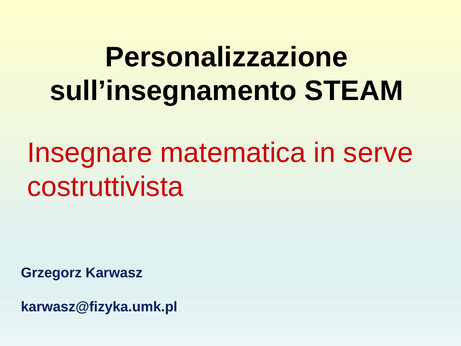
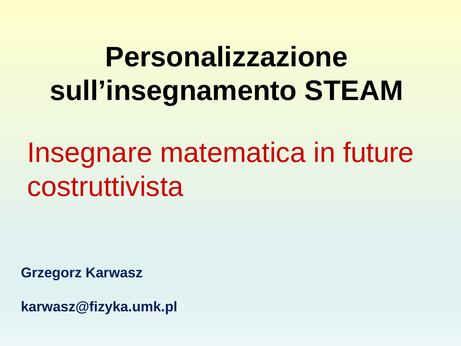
serve: serve -> future (379, 153)
